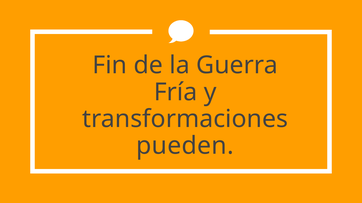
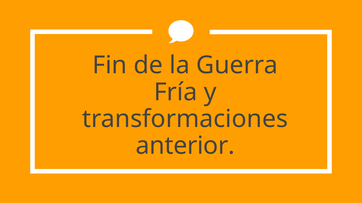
pueden: pueden -> anterior (185, 146)
